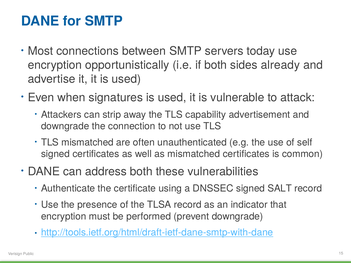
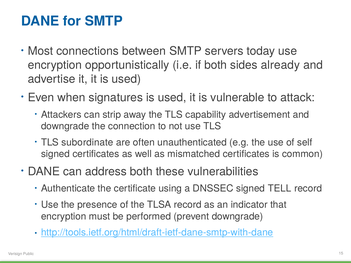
TLS mismatched: mismatched -> subordinate (87, 142)
SALT: SALT -> TELL (280, 189)
